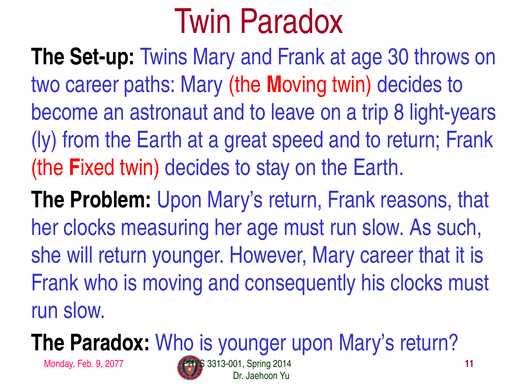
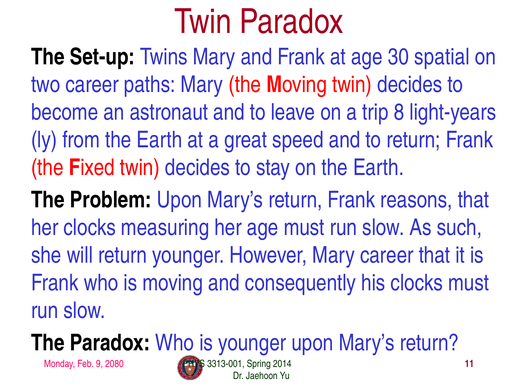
throws: throws -> spatial (442, 57)
2077: 2077 -> 2080 (114, 363)
